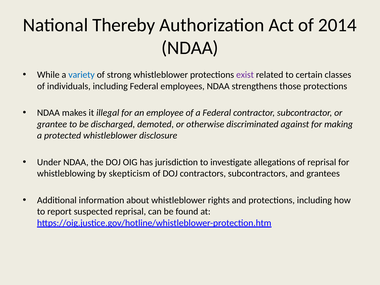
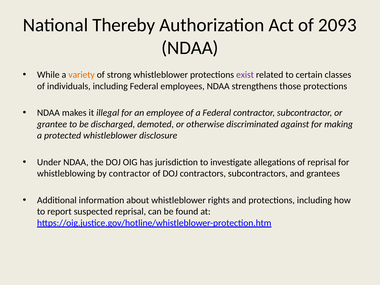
2014: 2014 -> 2093 (337, 25)
variety colour: blue -> orange (82, 75)
by skepticism: skepticism -> contractor (130, 174)
